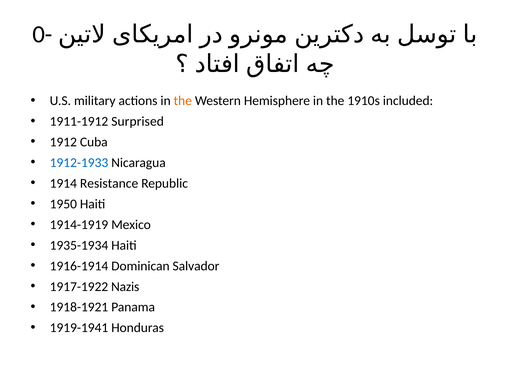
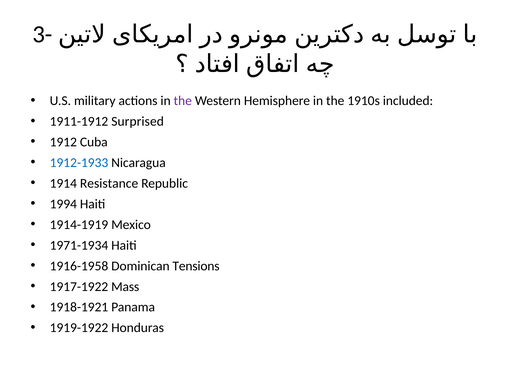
0-: 0- -> 3- (42, 34)
the colour: orange -> purple (183, 101)
1950: 1950 -> 1994 (63, 204)
1935-1934: 1935-1934 -> 1971-1934 (79, 246)
1916-1914: 1916-1914 -> 1916-1958 (79, 266)
Salvador: Salvador -> Tensions (196, 266)
Nazis: Nazis -> Mass (125, 287)
1919-1941: 1919-1941 -> 1919-1922 (79, 328)
